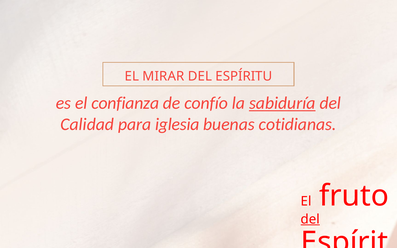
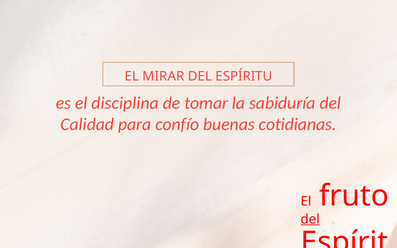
confianza: confianza -> disciplina (125, 103)
confío: confío -> tomar (206, 103)
sabiduría underline: present -> none (282, 103)
iglesia: iglesia -> confío (177, 124)
